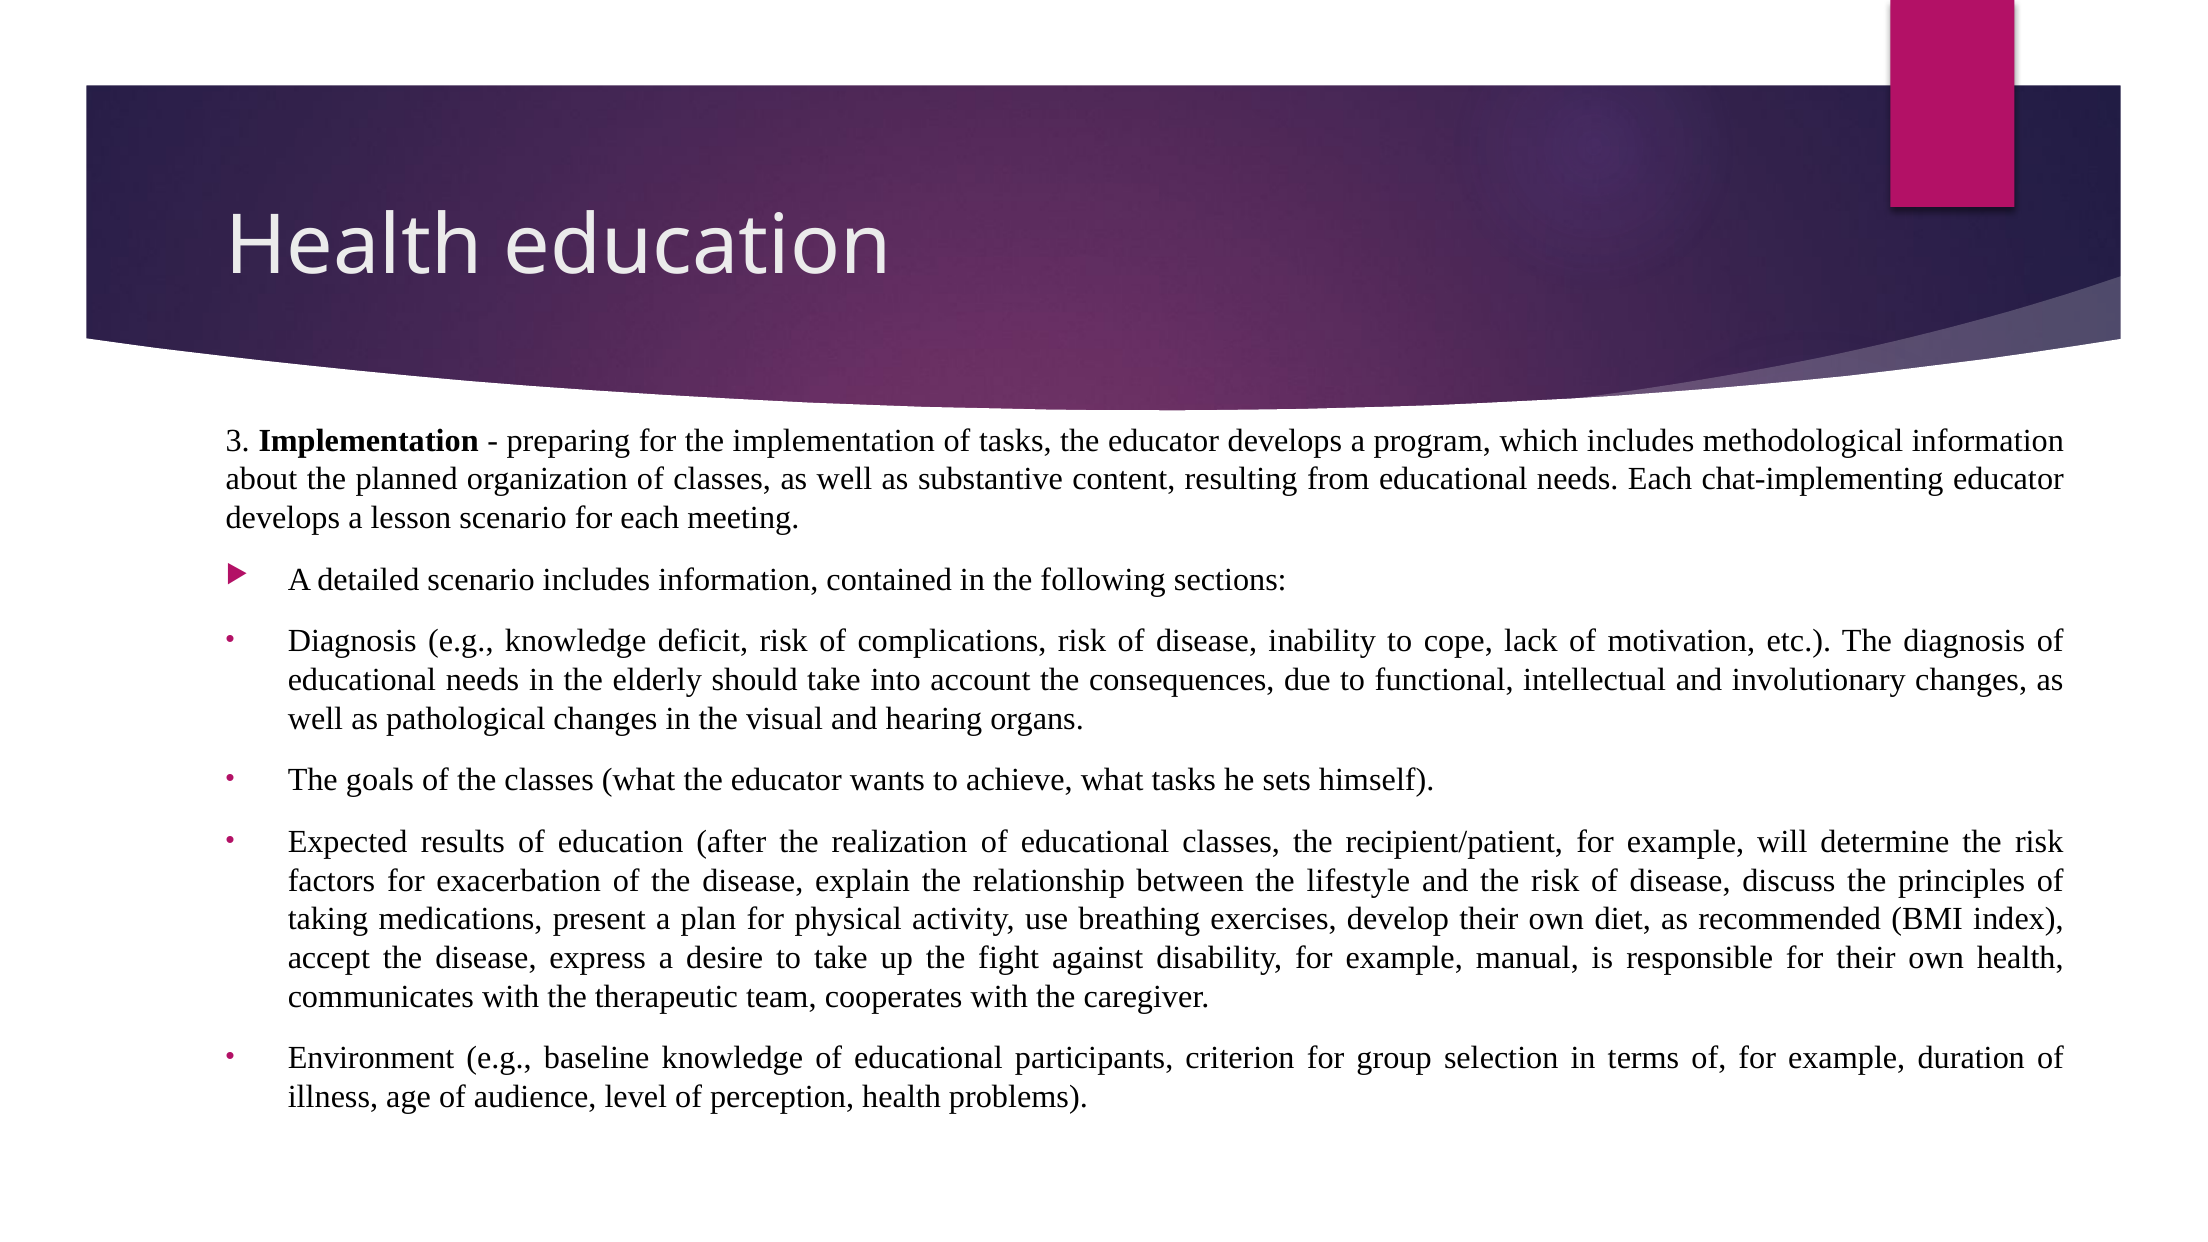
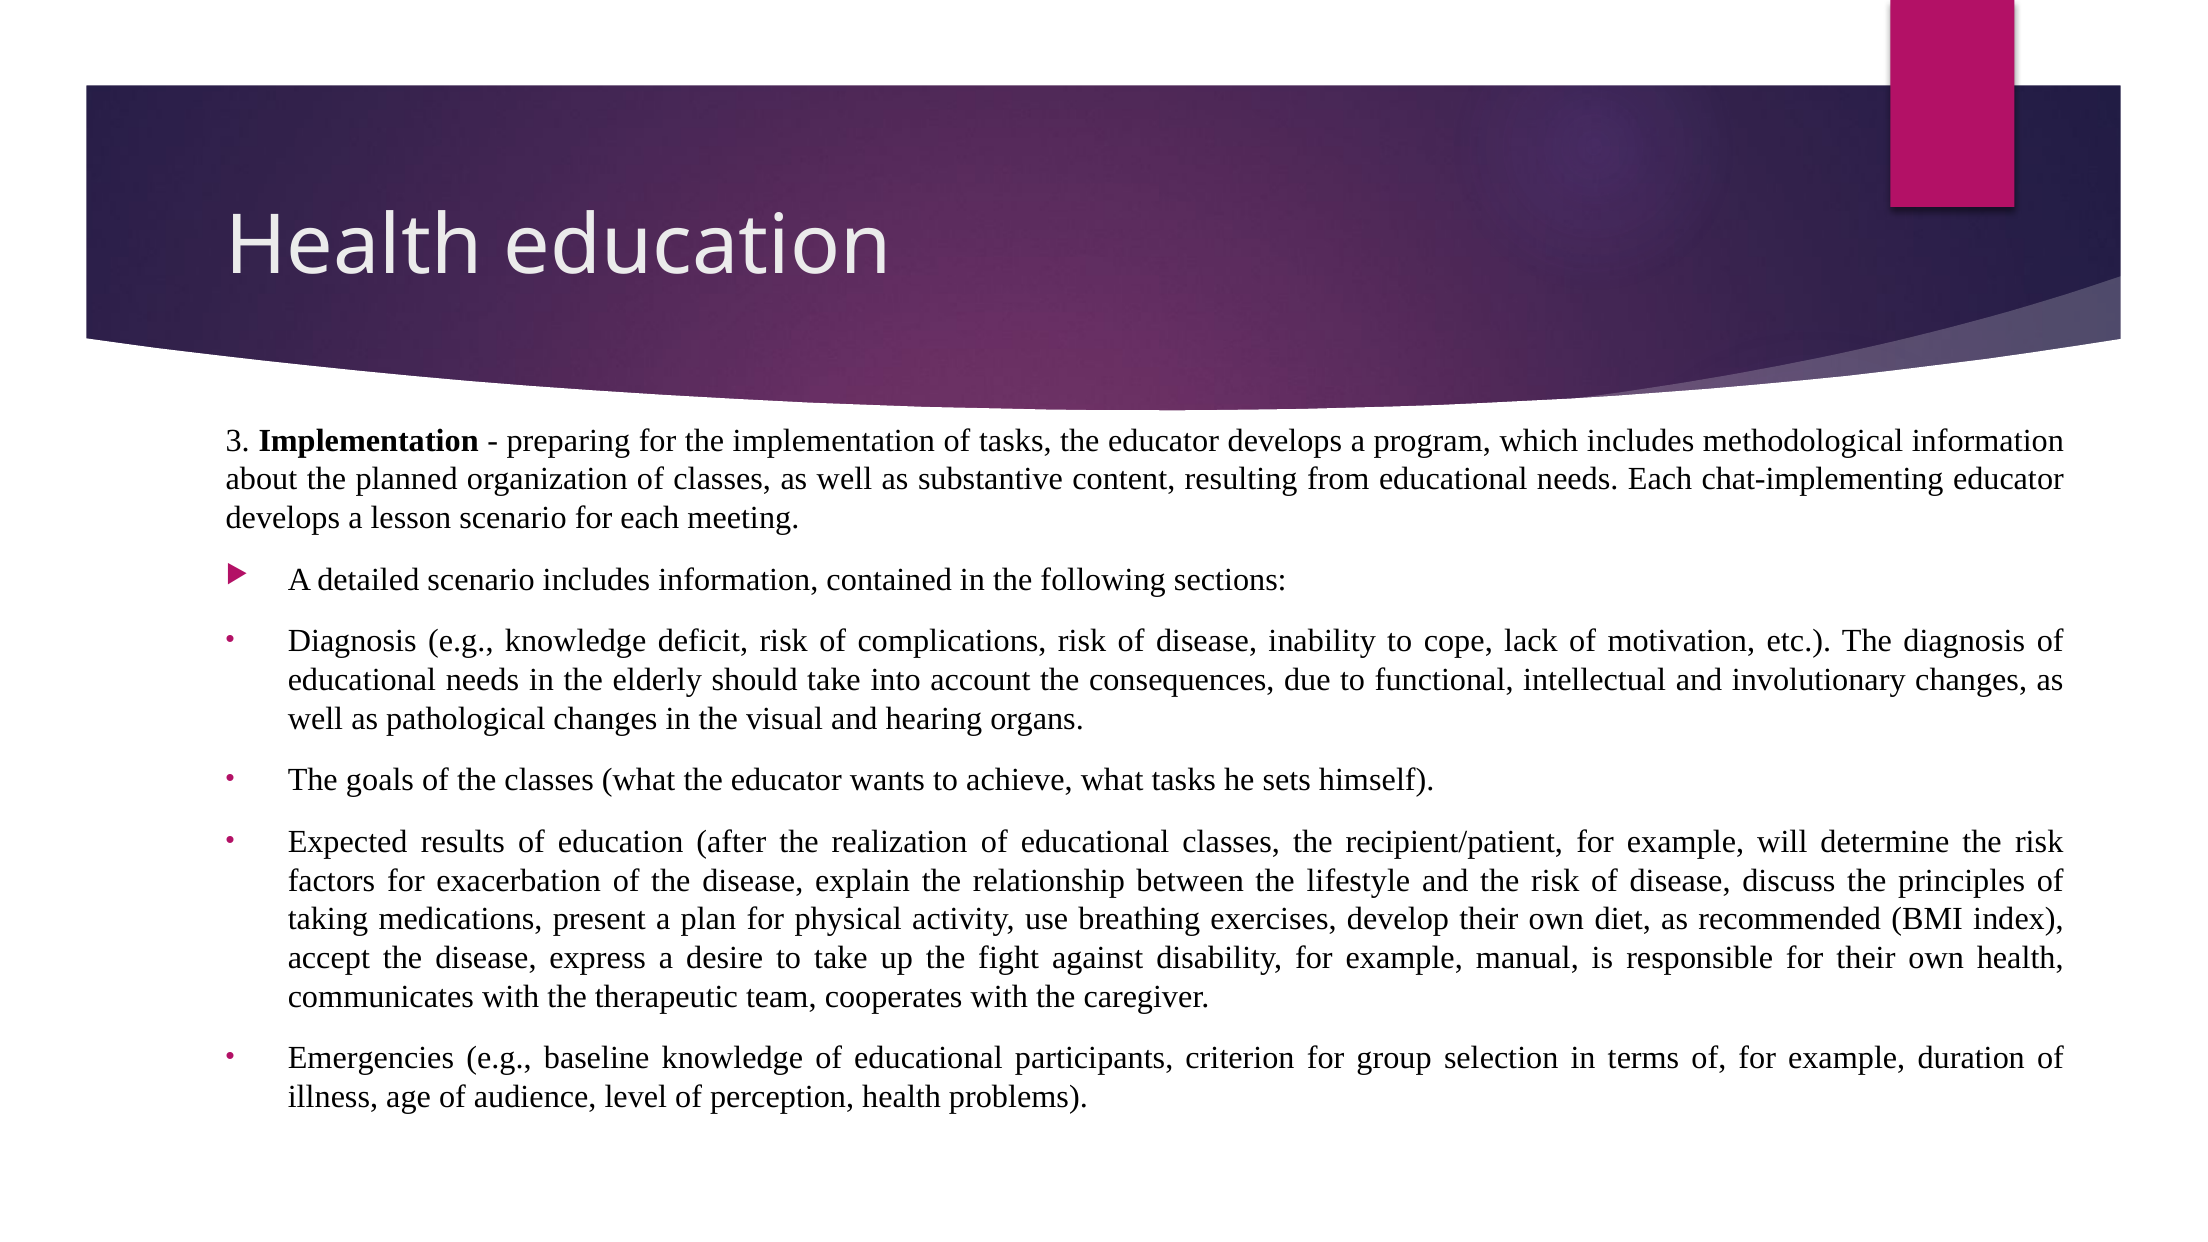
Environment: Environment -> Emergencies (371, 1058)
